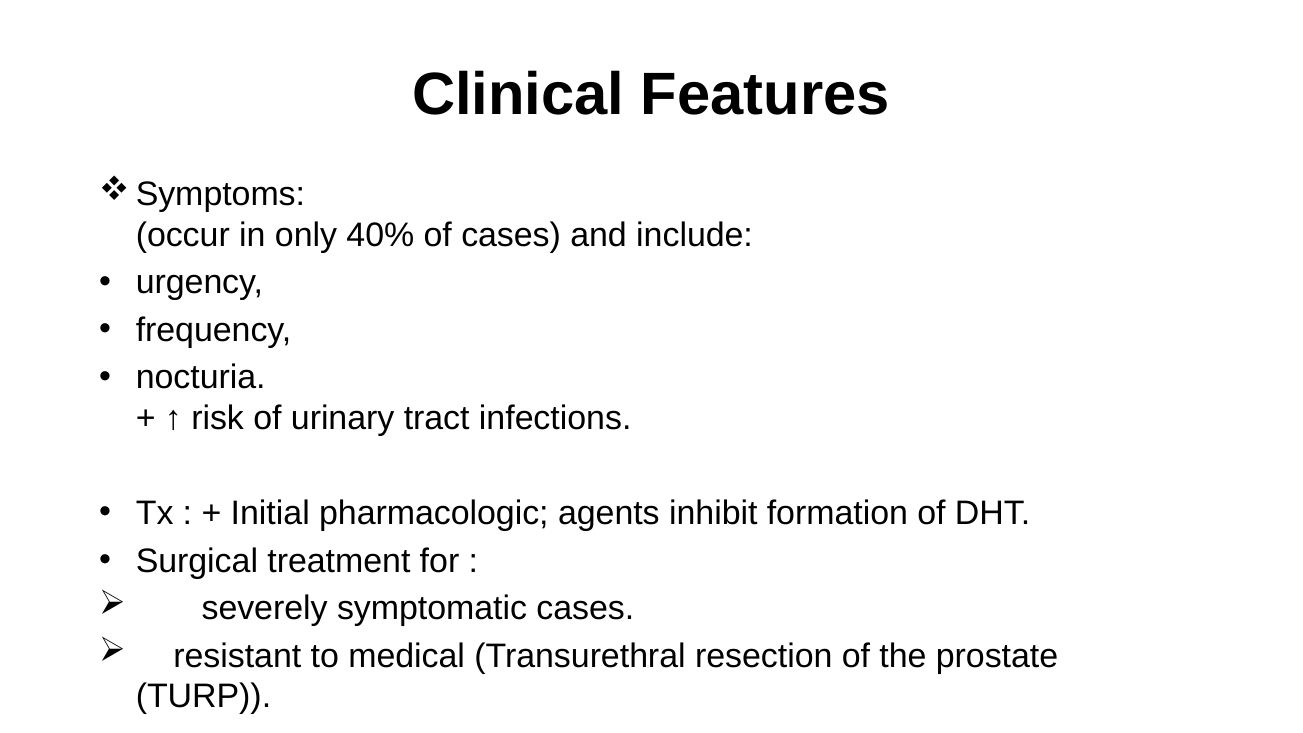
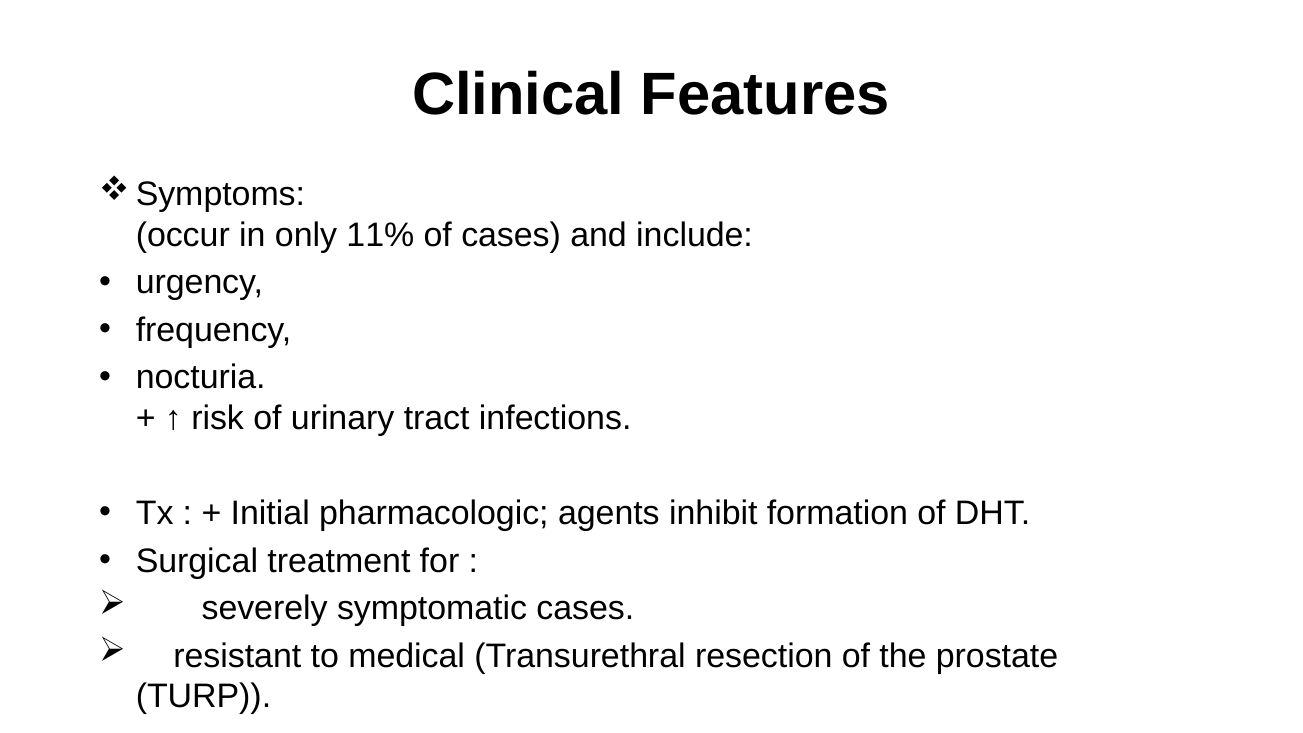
40%: 40% -> 11% (380, 235)
